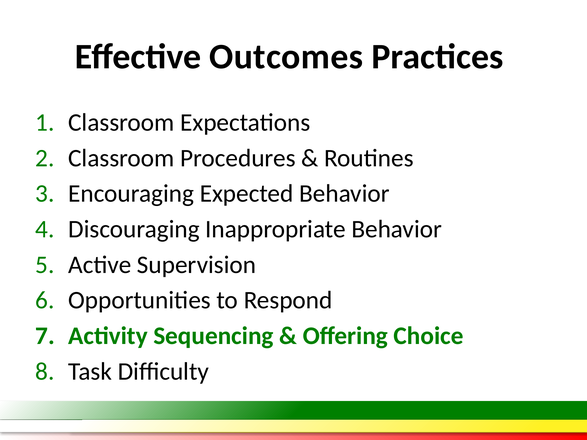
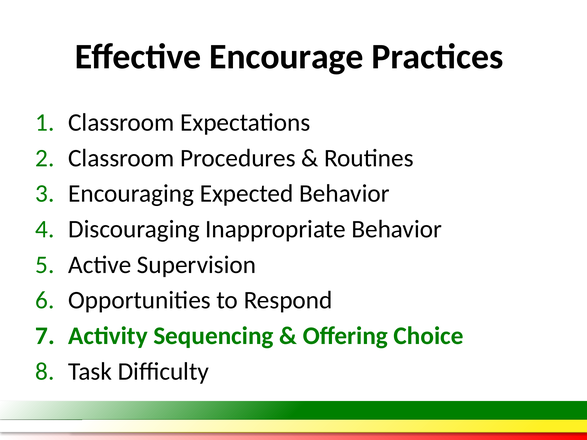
Outcomes: Outcomes -> Encourage (286, 57)
